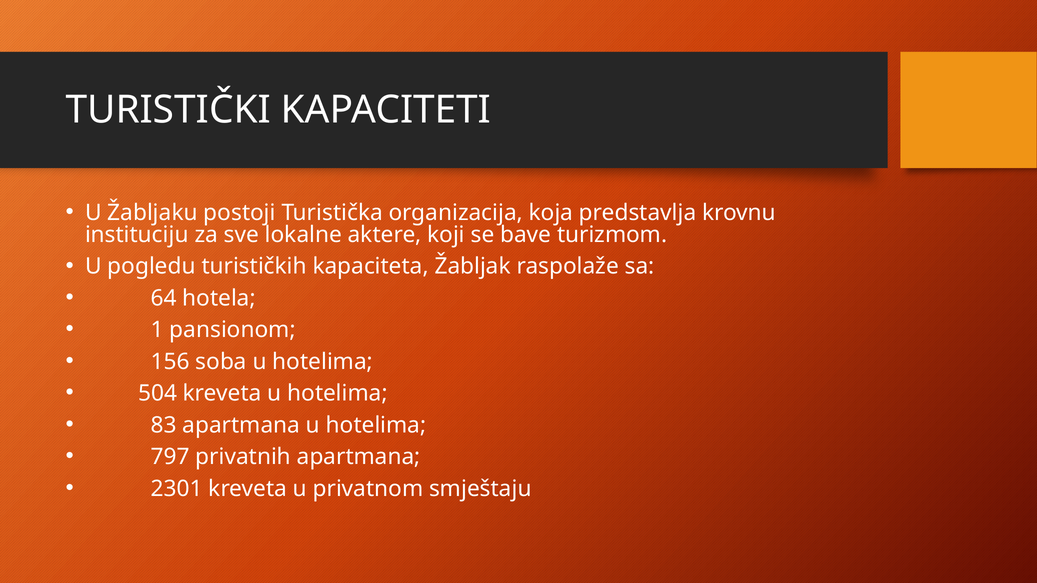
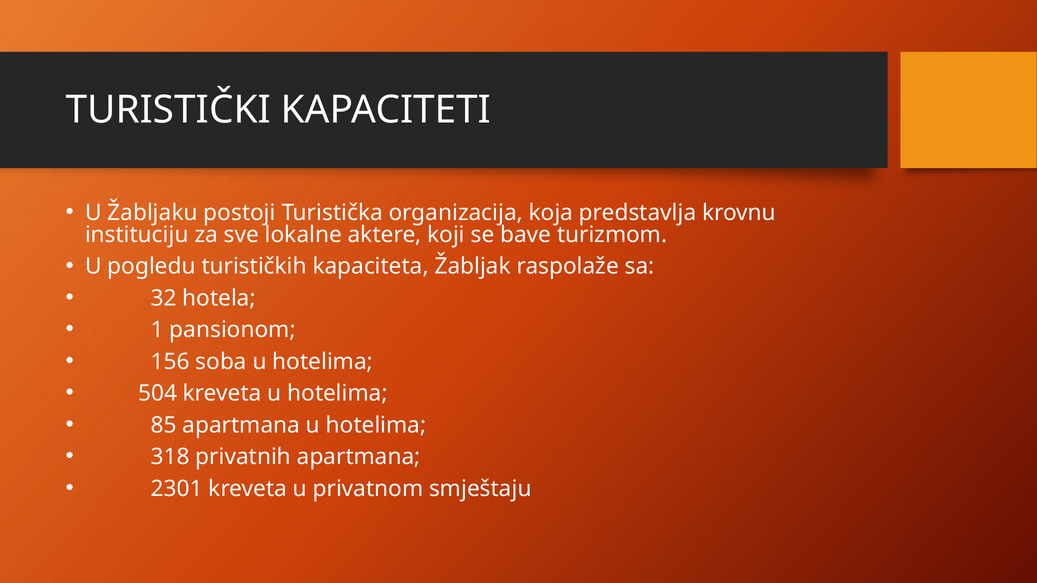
64: 64 -> 32 (164, 298)
83: 83 -> 85 (164, 425)
797: 797 -> 318 (170, 457)
